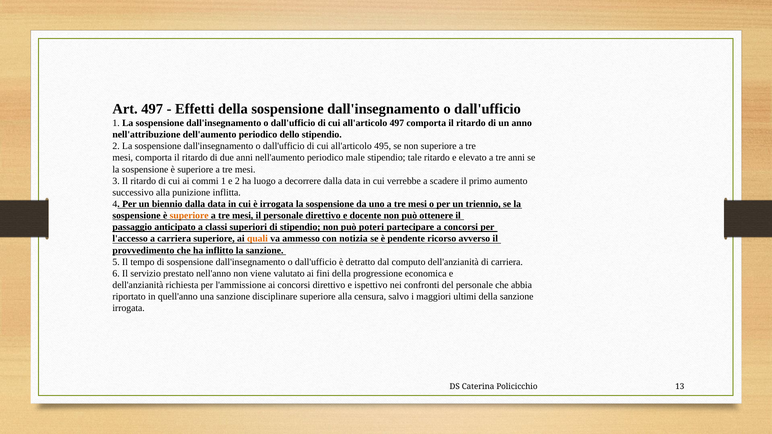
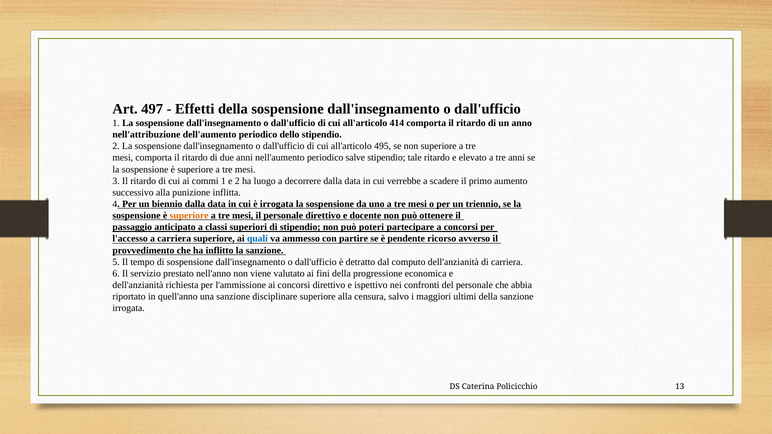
all'articolo 497: 497 -> 414 (397, 123)
male: male -> salve (355, 158)
quali colour: orange -> blue (257, 239)
notizia: notizia -> partire (354, 239)
